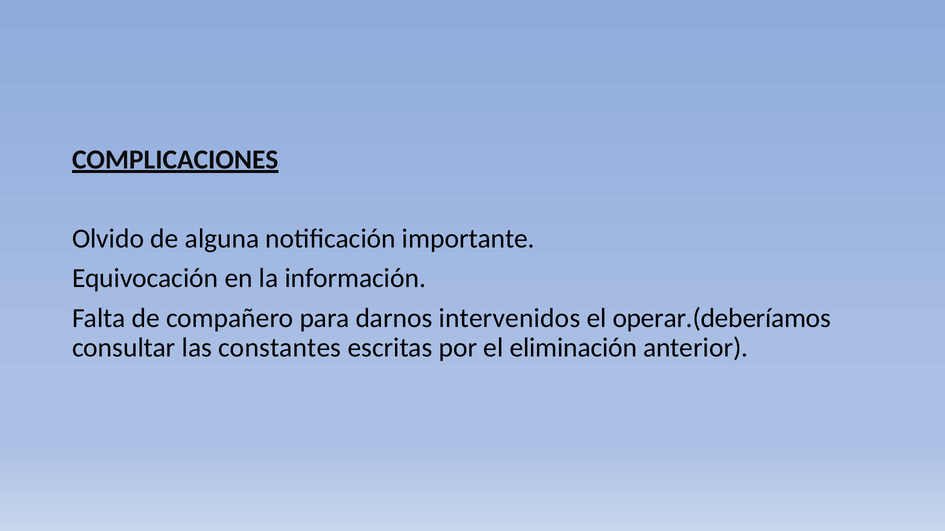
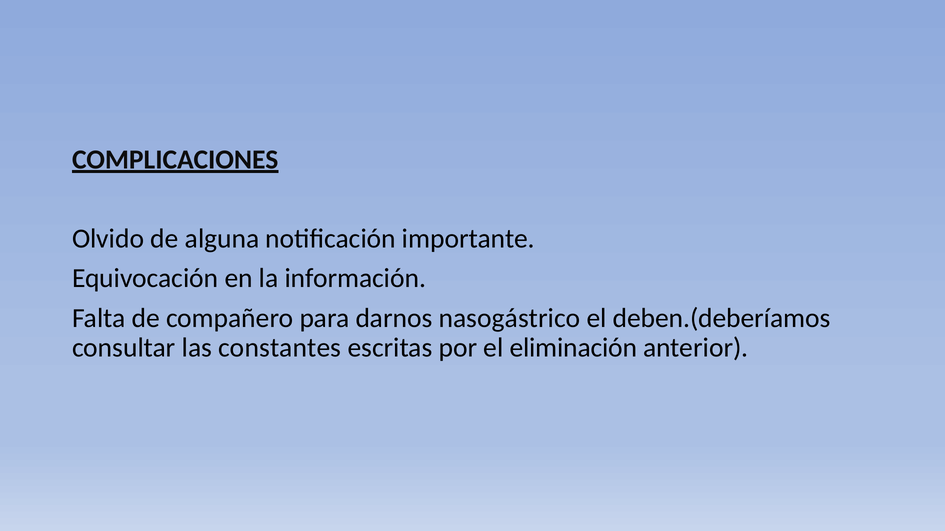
intervenidos: intervenidos -> nasogástrico (510, 318)
operar.(deberíamos: operar.(deberíamos -> deben.(deberíamos (722, 318)
